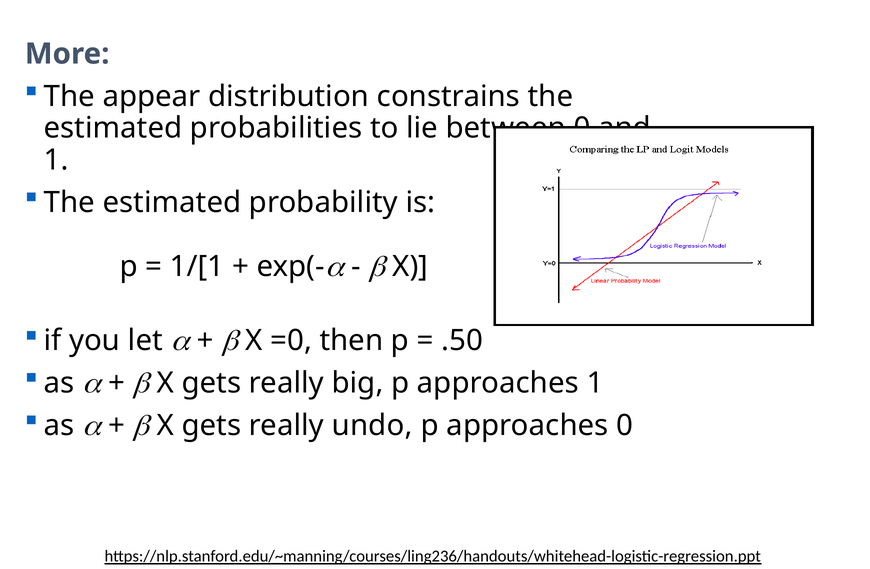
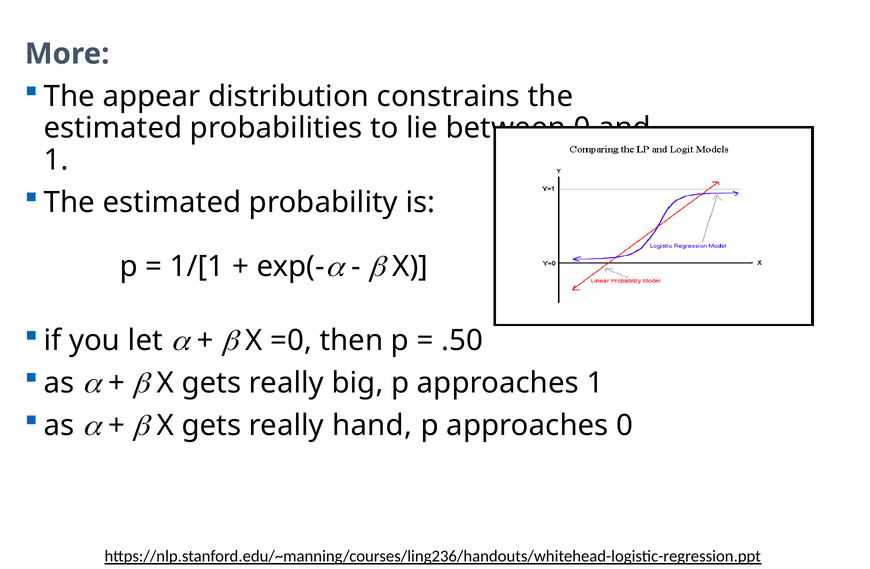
undo: undo -> hand (372, 425)
